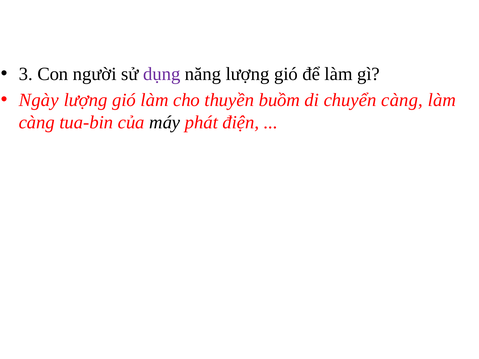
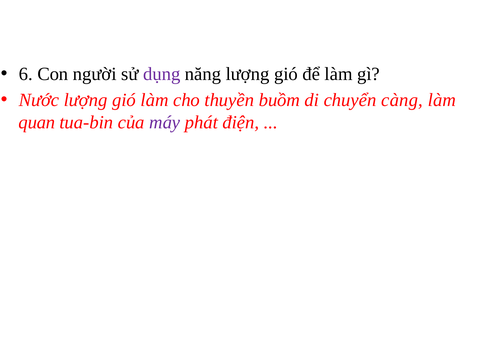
3: 3 -> 6 (26, 74)
Ngày: Ngày -> Nước (39, 100)
càng: càng -> quan (37, 122)
máy colour: black -> purple (165, 122)
